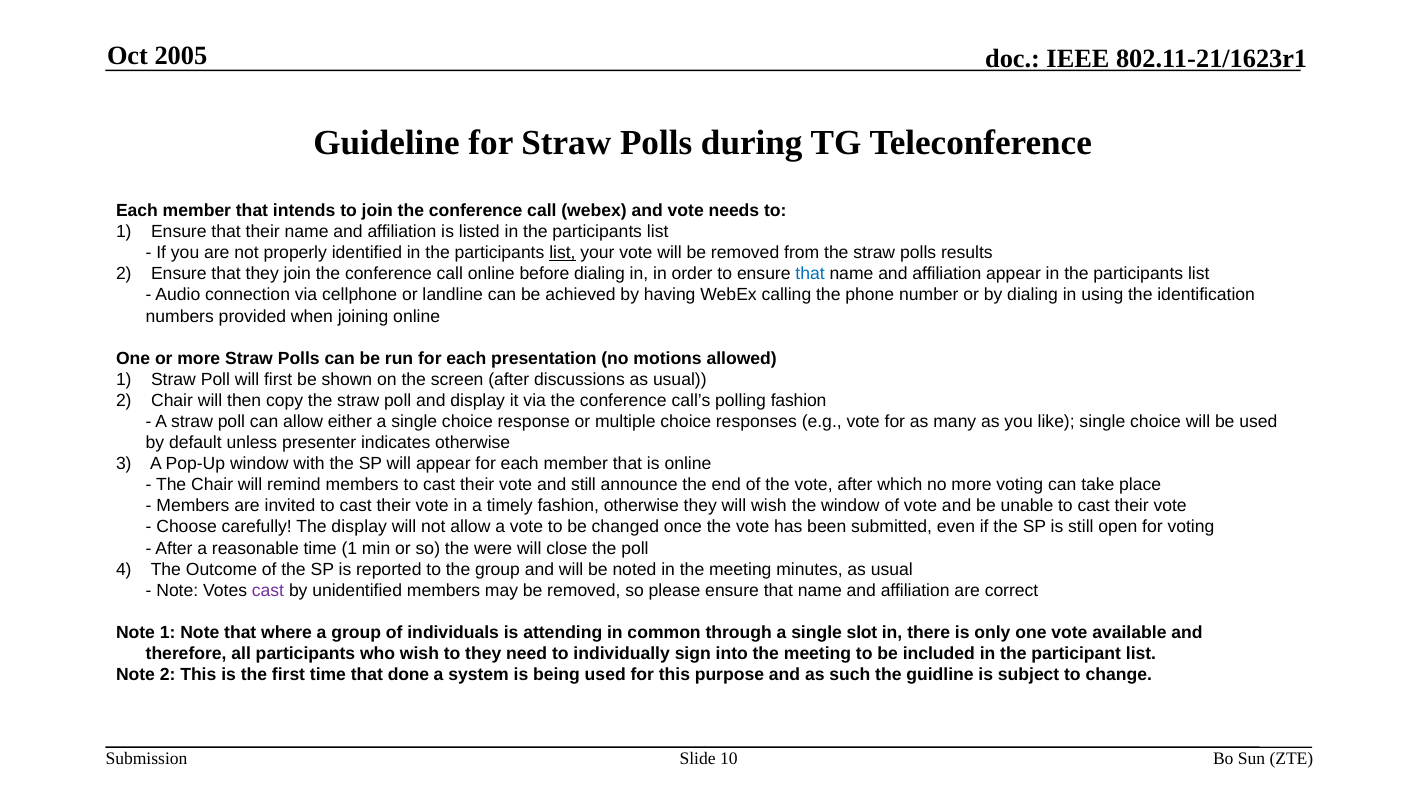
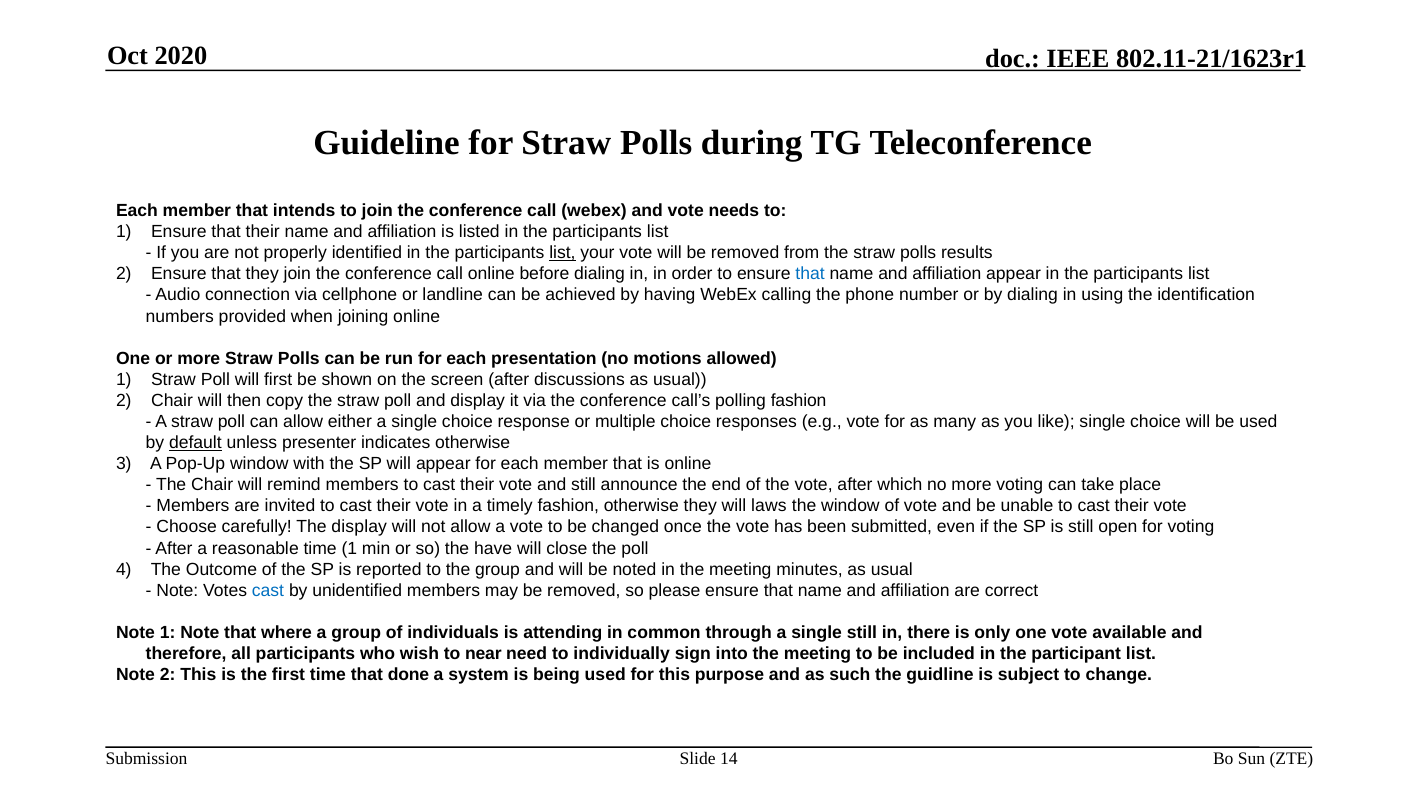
2005: 2005 -> 2020 (181, 56)
default underline: none -> present (195, 443)
will wish: wish -> laws (769, 506)
were: were -> have (493, 548)
cast colour: purple -> blue (268, 590)
single slot: slot -> still (862, 633)
to they: they -> near (483, 654)
10: 10 -> 14 (729, 759)
